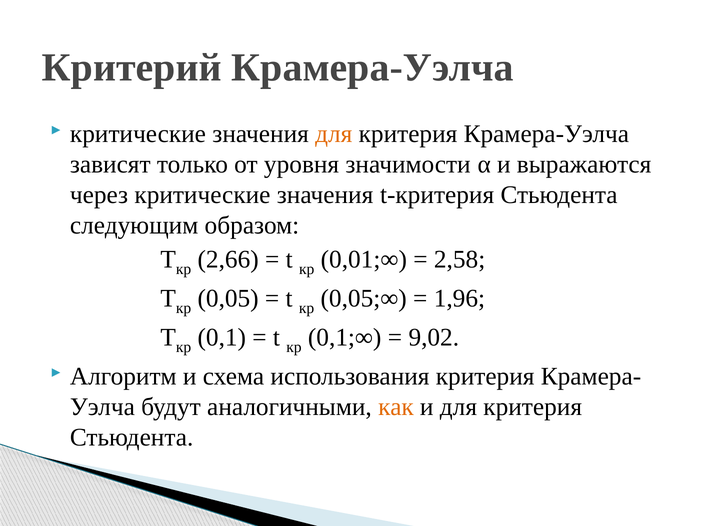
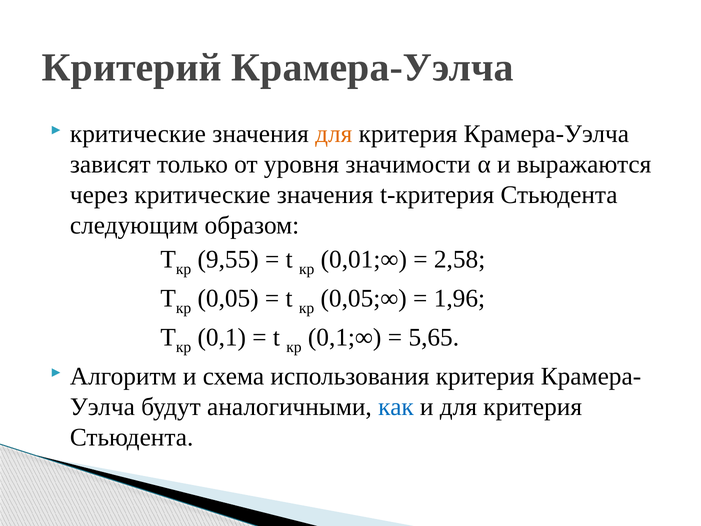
2,66: 2,66 -> 9,55 (228, 259)
9,02: 9,02 -> 5,65 (434, 337)
как colour: orange -> blue (396, 407)
